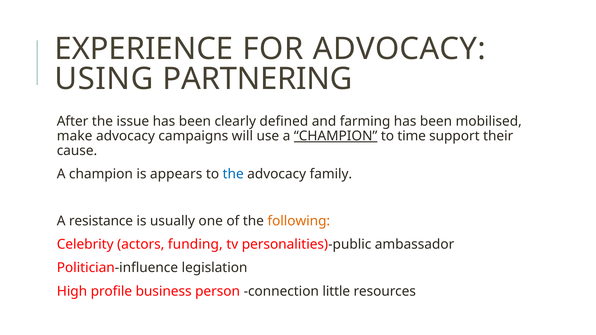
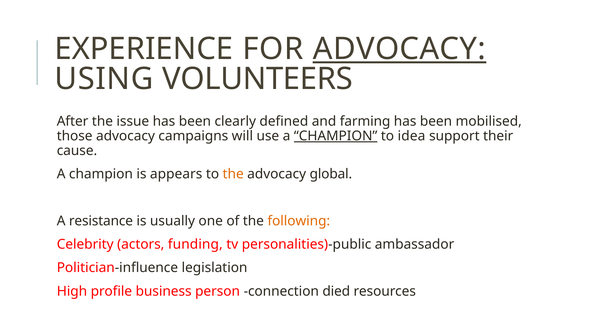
ADVOCACY underline: none -> present (399, 49)
PARTNERING: PARTNERING -> VOLUNTEERS (258, 79)
make: make -> those (75, 136)
time: time -> idea (411, 136)
the colour: blue -> orange (233, 174)
family: family -> global (331, 174)
little: little -> died (336, 291)
